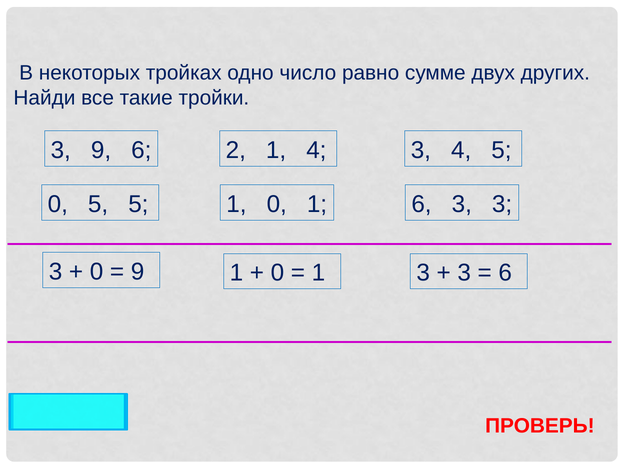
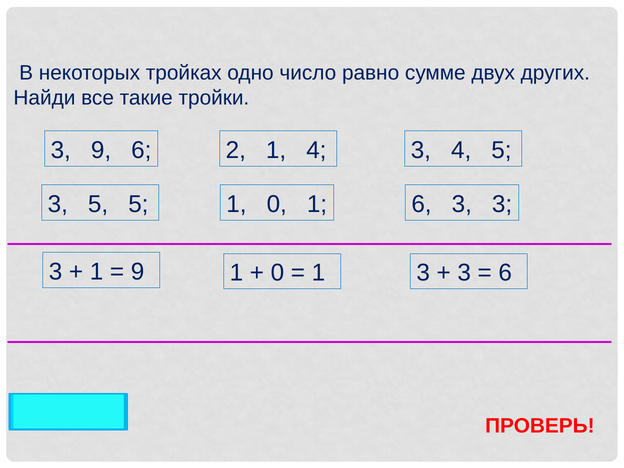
0: 0 -> 3 (58, 204)
0: 0 -> 1 (97, 272)
